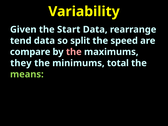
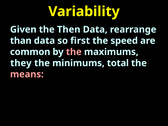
Start: Start -> Then (69, 29)
tend: tend -> than (21, 41)
split: split -> first (80, 41)
compare: compare -> common (30, 52)
means colour: light green -> pink (27, 74)
